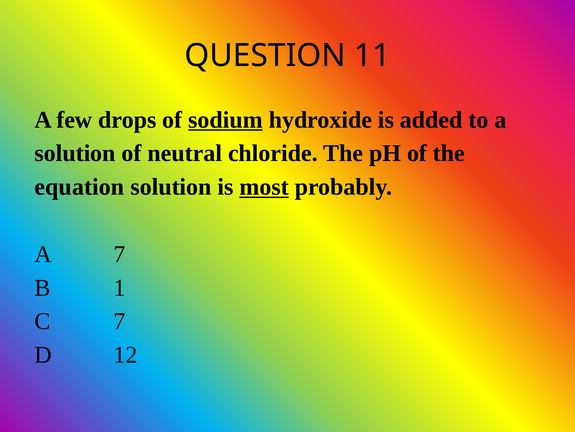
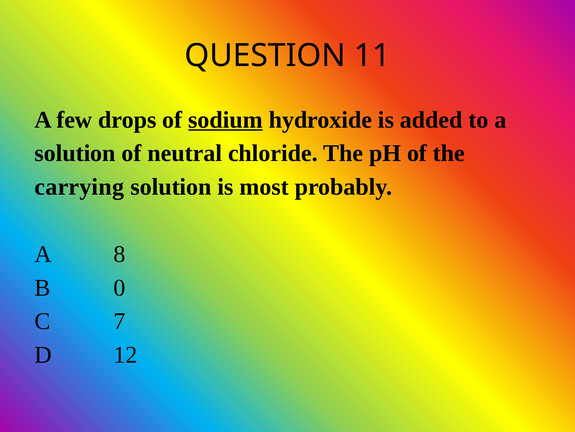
equation: equation -> carrying (79, 187)
most underline: present -> none (264, 187)
A 7: 7 -> 8 (120, 254)
1: 1 -> 0 (120, 287)
